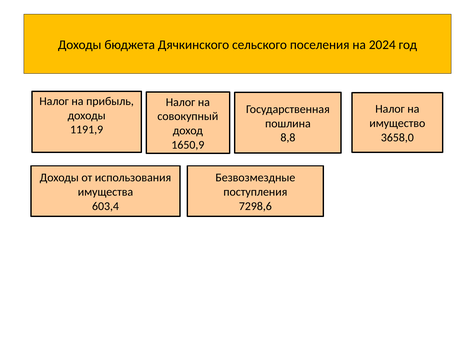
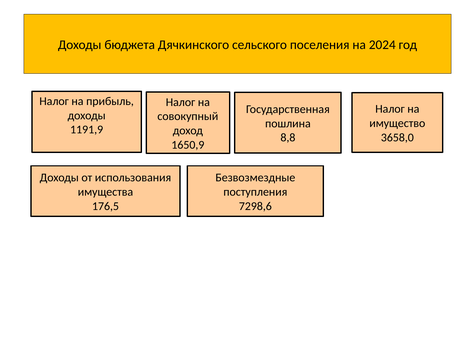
603,4: 603,4 -> 176,5 (106, 206)
